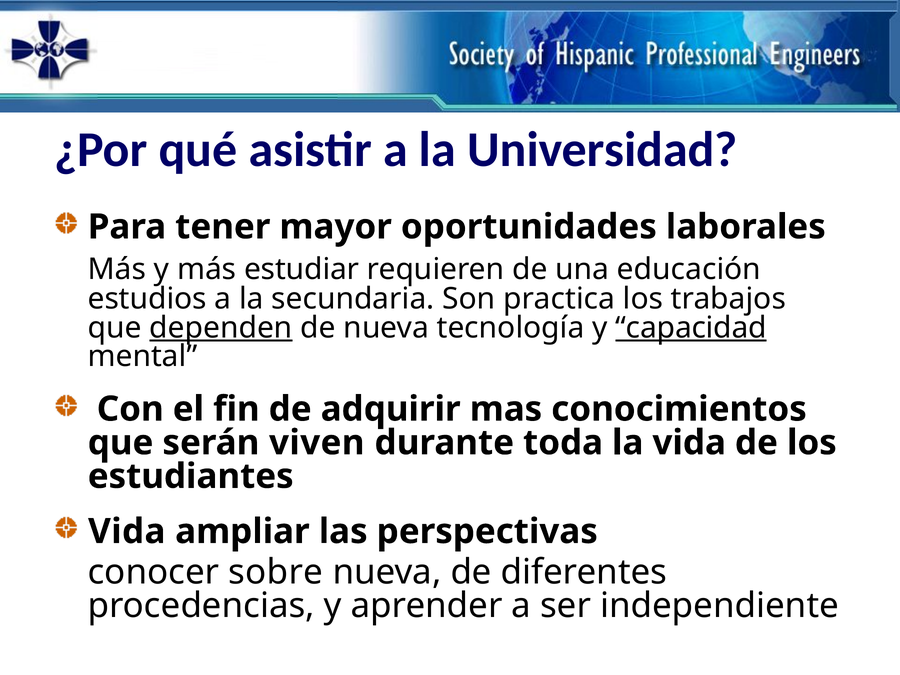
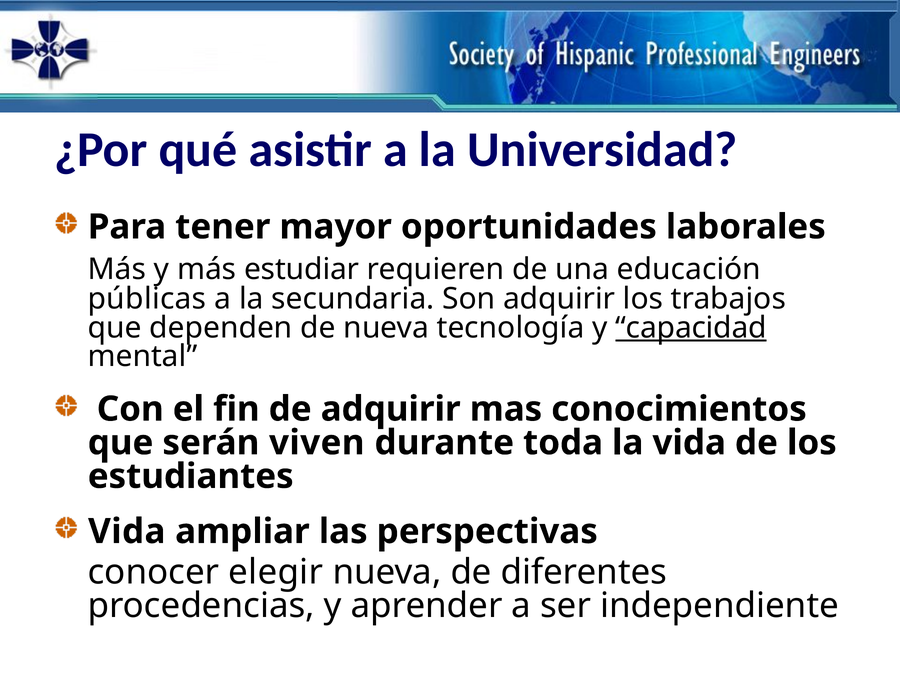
estudios: estudios -> públicas (147, 299)
Son practica: practica -> adquirir (559, 299)
dependen underline: present -> none (221, 328)
sobre: sobre -> elegir (276, 572)
